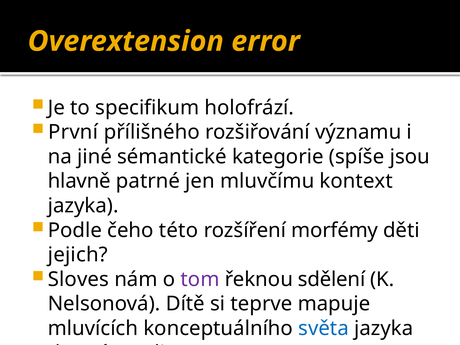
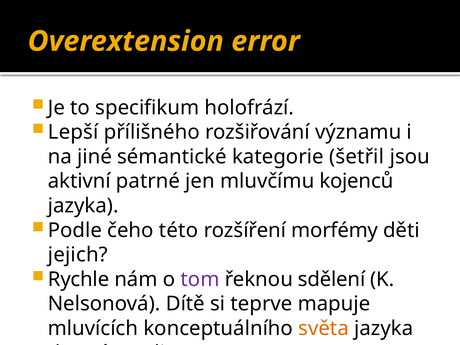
První: První -> Lepší (73, 132)
spíše: spíše -> šetřil (357, 157)
hlavně: hlavně -> aktivní (79, 181)
kontext: kontext -> kojenců (356, 181)
Sloves: Sloves -> Rychle (79, 279)
světa colour: blue -> orange (324, 328)
